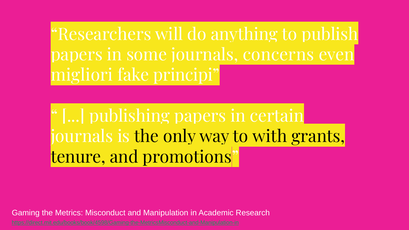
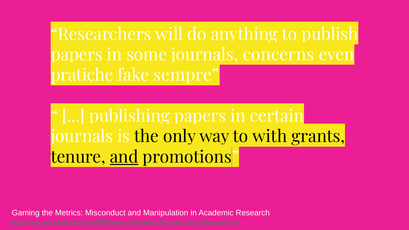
migliori: migliori -> pratiche (82, 75)
principi: principi -> sempre (186, 75)
and underline: none -> present (124, 157)
